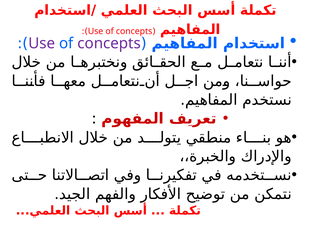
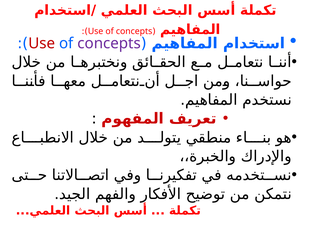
Use colour: purple -> red (42, 43)
